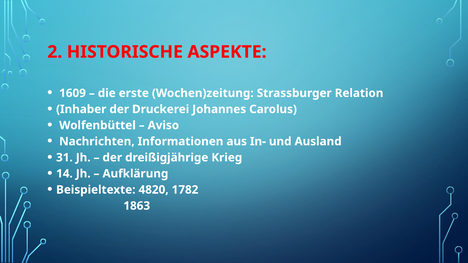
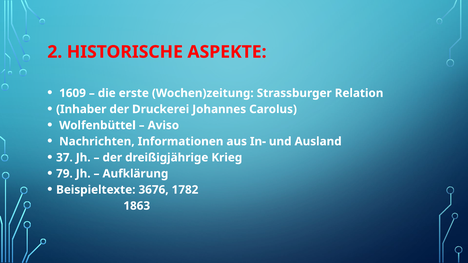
31: 31 -> 37 (64, 158)
14: 14 -> 79 (64, 174)
4820: 4820 -> 3676 (154, 190)
